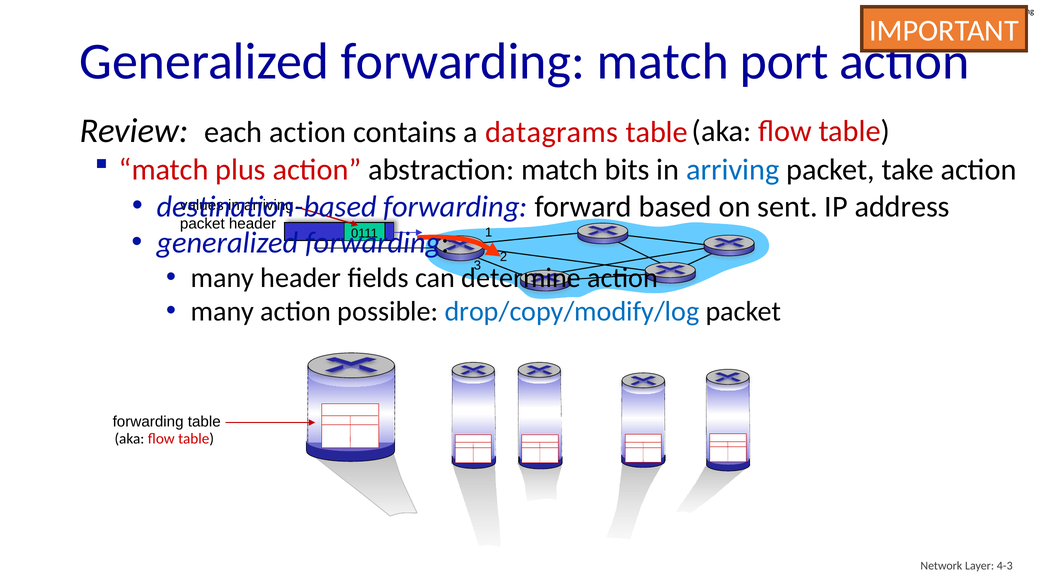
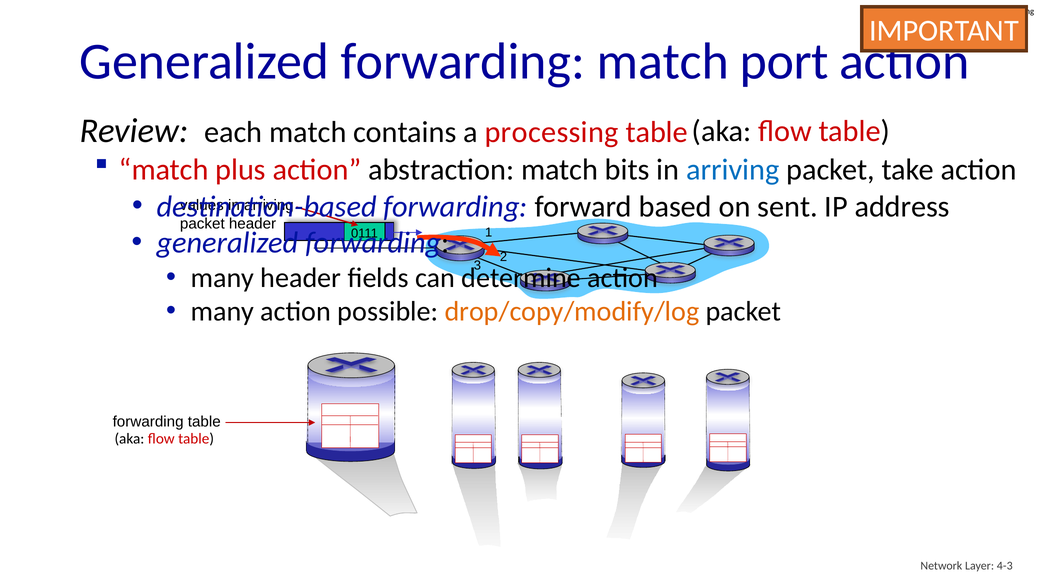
each action: action -> match (308, 132)
datagrams: datagrams -> processing (552, 132)
drop/copy/modify/log colour: blue -> orange (572, 312)
